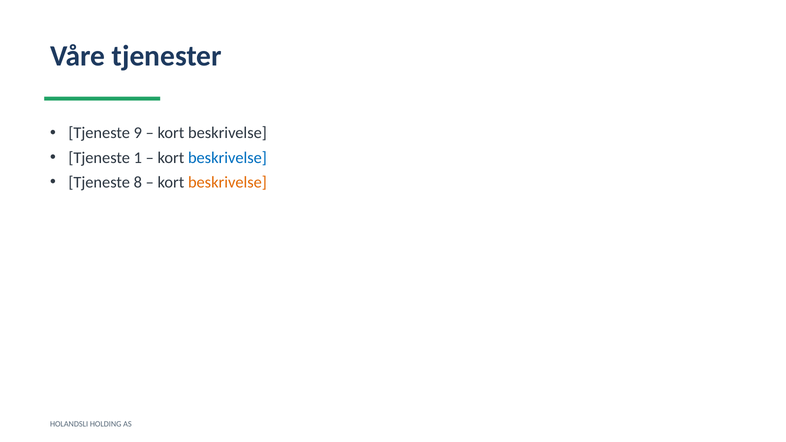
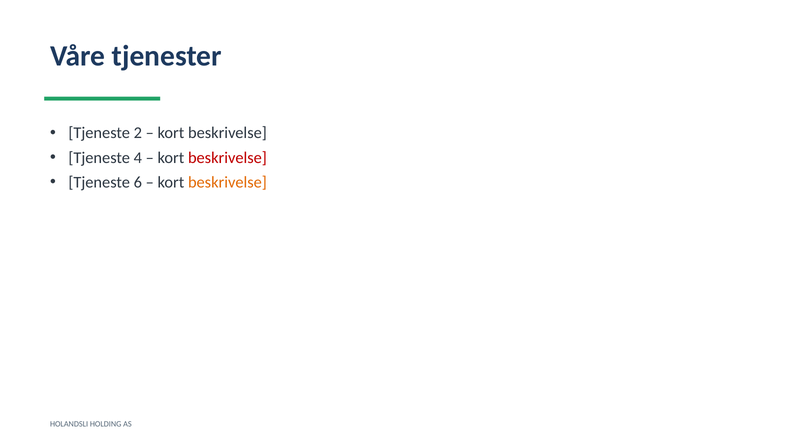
9: 9 -> 2 (138, 133)
1: 1 -> 4 (138, 158)
beskrivelse colour: blue -> red (227, 158)
8: 8 -> 6 (138, 182)
